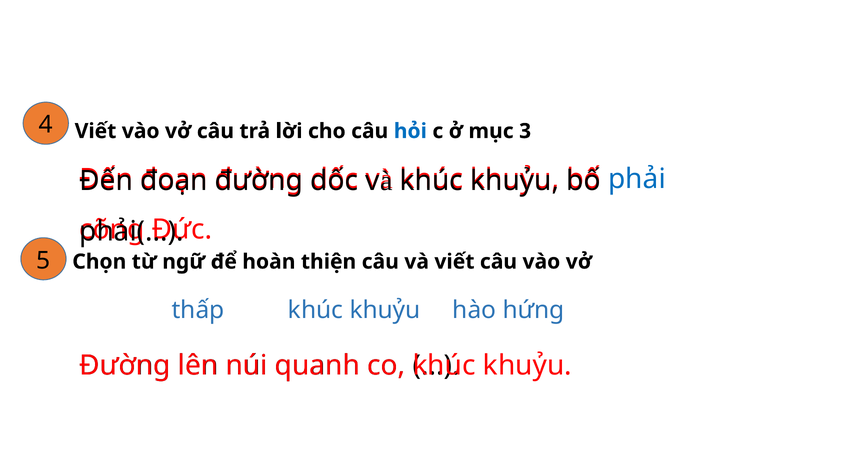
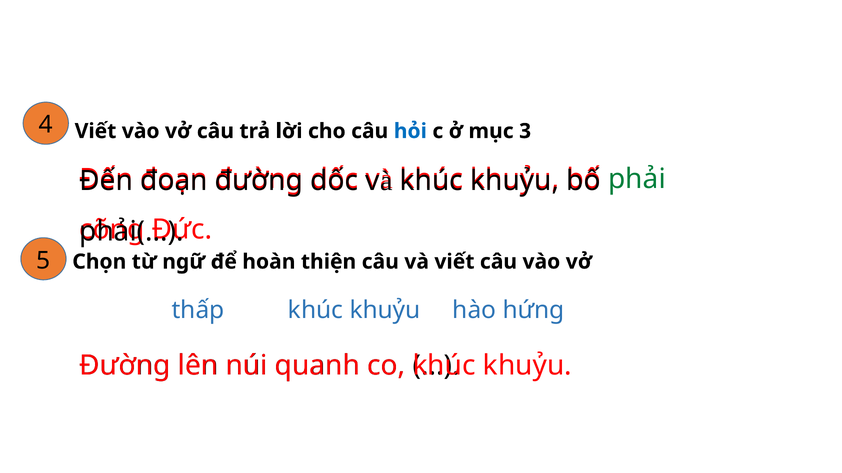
phải colour: blue -> green (637, 179)
